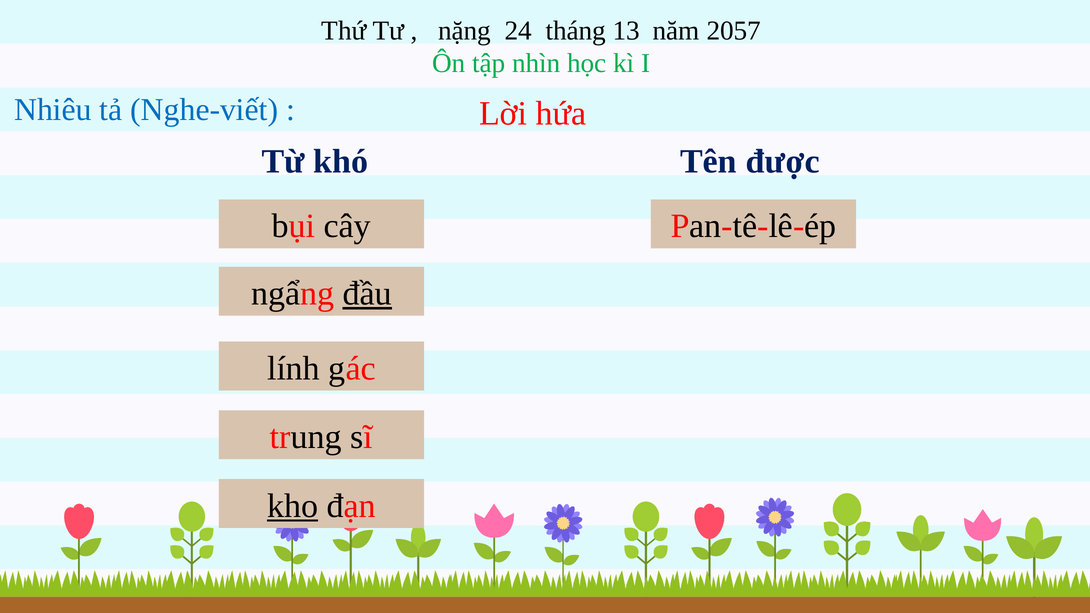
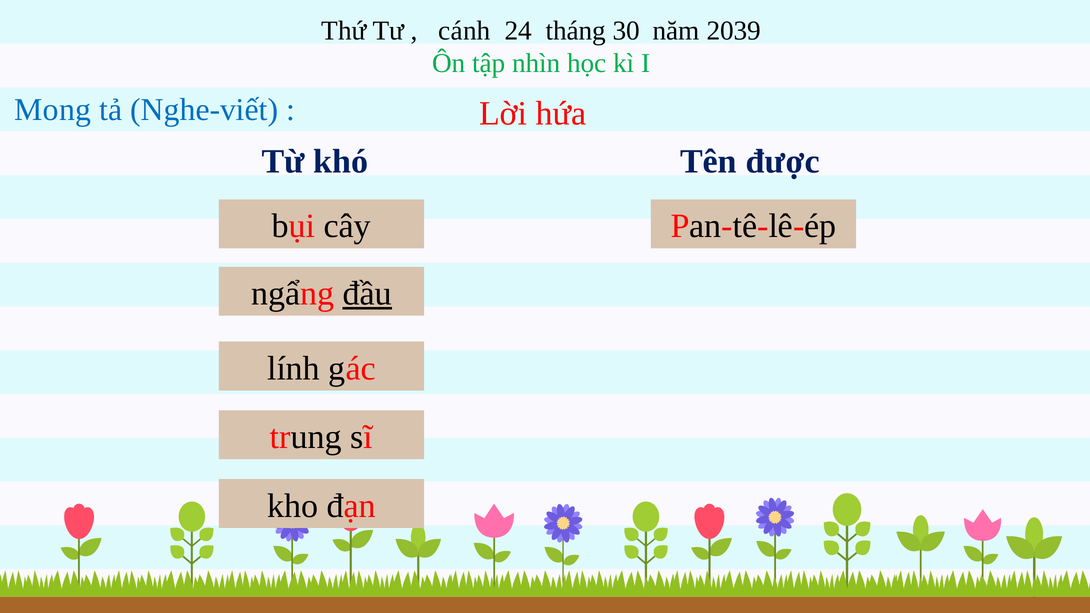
nặng: nặng -> cánh (465, 31)
13: 13 -> 30 (626, 31)
2057: 2057 -> 2039 (734, 31)
Nhiêu: Nhiêu -> Mong (53, 110)
kho underline: present -> none (293, 506)
